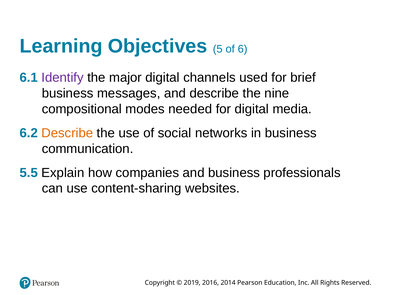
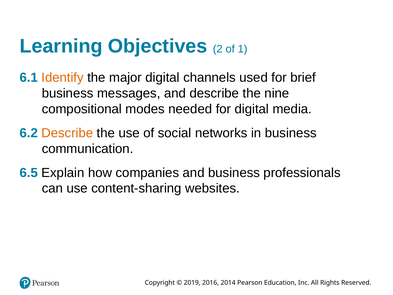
5: 5 -> 2 (218, 49)
6: 6 -> 1 (243, 49)
Identify colour: purple -> orange (63, 78)
5.5: 5.5 -> 6.5 (29, 173)
